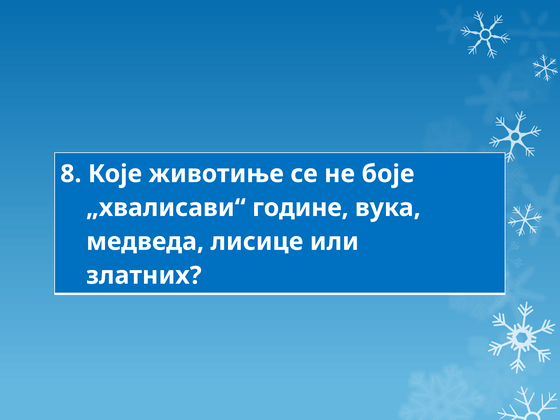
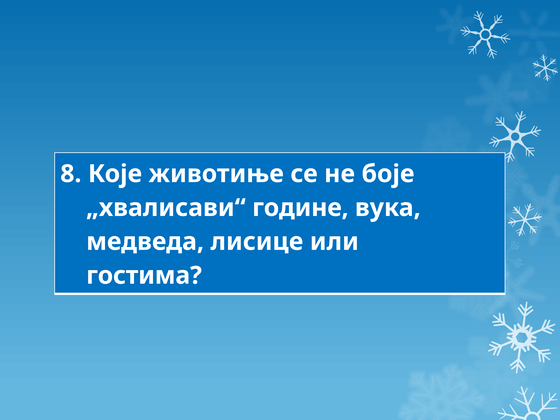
златних: златних -> гостима (144, 276)
